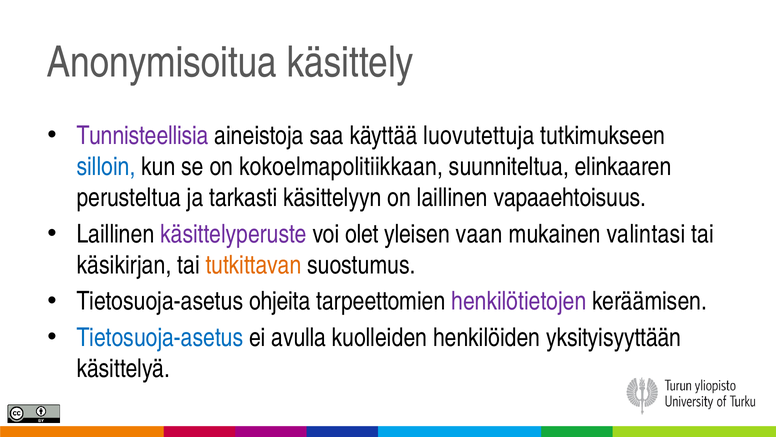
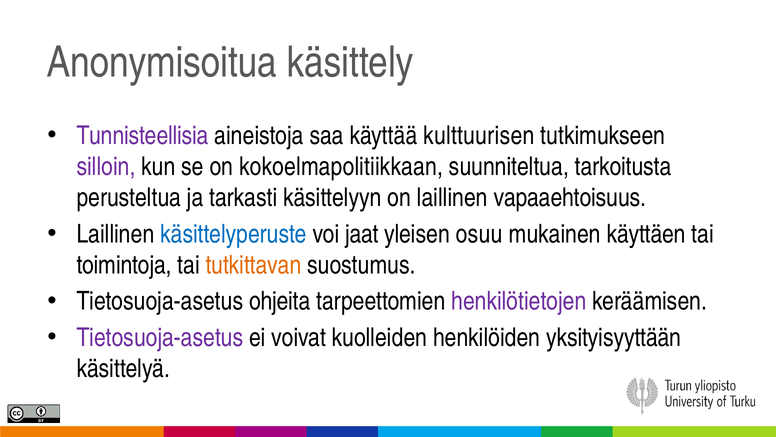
luovutettuja: luovutettuja -> kulttuurisen (479, 136)
silloin colour: blue -> purple (106, 167)
elinkaaren: elinkaaren -> tarkoitusta (623, 167)
käsittelyperuste colour: purple -> blue (233, 234)
olet: olet -> jaat (362, 234)
vaan: vaan -> osuu (479, 234)
valintasi: valintasi -> käyttäen (646, 234)
käsikirjan: käsikirjan -> toimintoja (124, 265)
Tietosuoja-asetus colour: blue -> purple (160, 337)
avulla: avulla -> voivat (299, 337)
